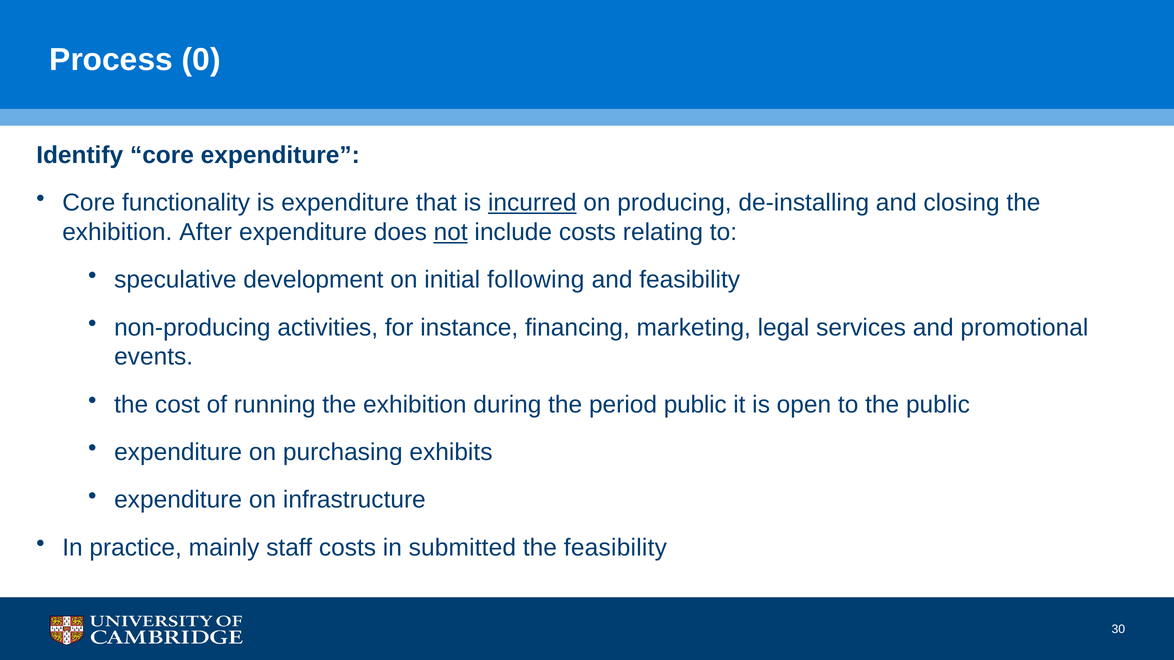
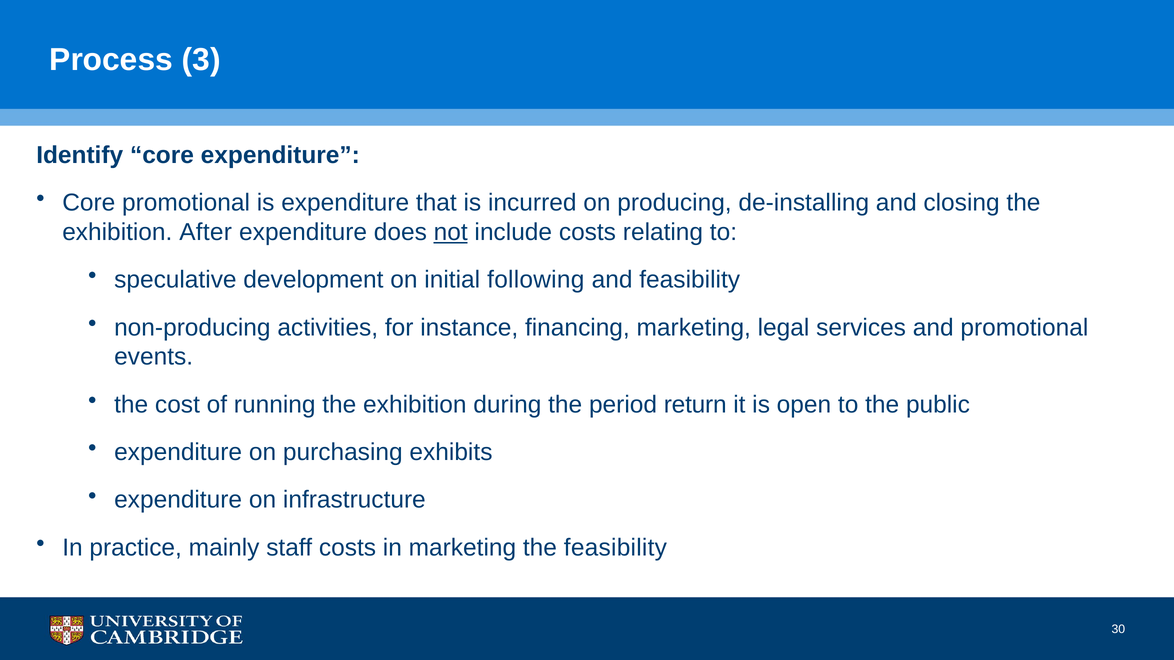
0: 0 -> 3 (201, 60)
Core functionality: functionality -> promotional (186, 203)
incurred underline: present -> none (532, 203)
period public: public -> return (695, 405)
in submitted: submitted -> marketing (462, 548)
